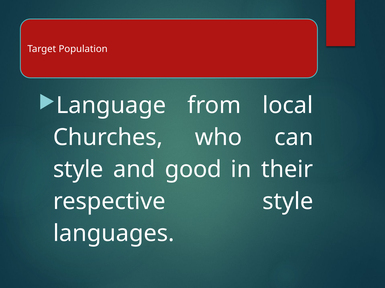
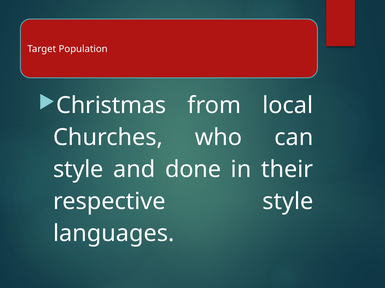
Language: Language -> Christmas (111, 106)
good: good -> done (193, 170)
